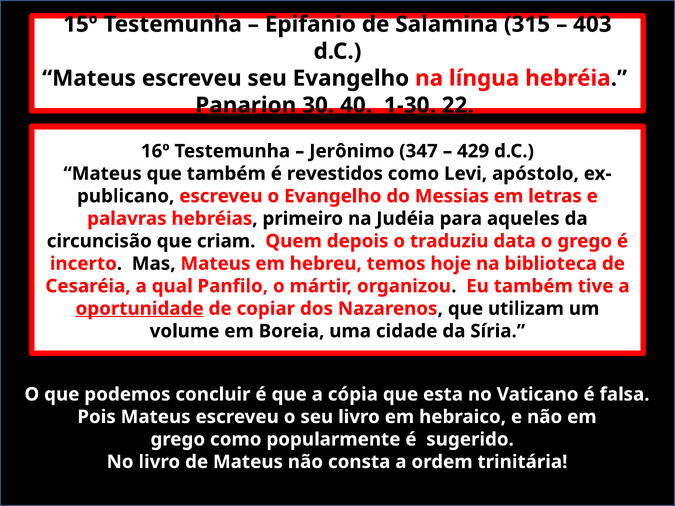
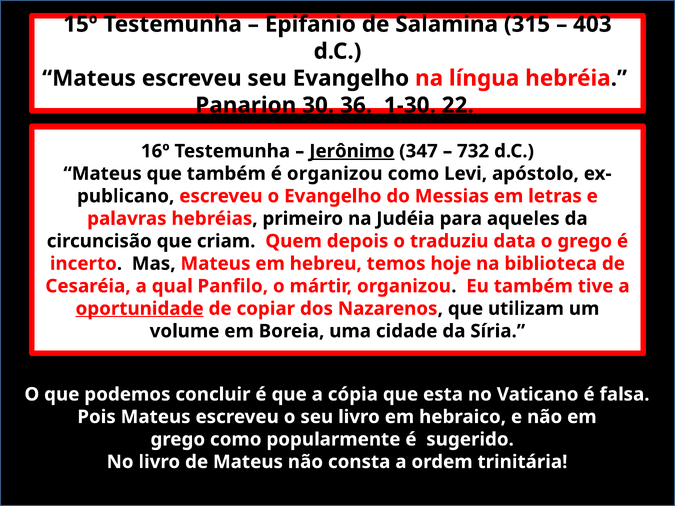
40: 40 -> 36 (356, 105)
Jerônimo underline: none -> present (352, 151)
429: 429 -> 732 (473, 151)
é revestidos: revestidos -> organizou (335, 174)
